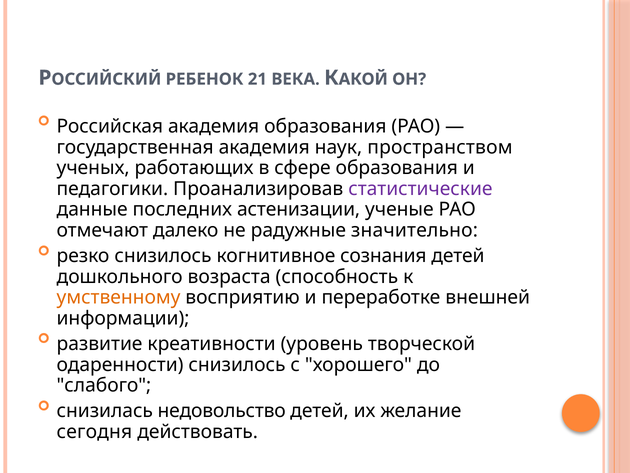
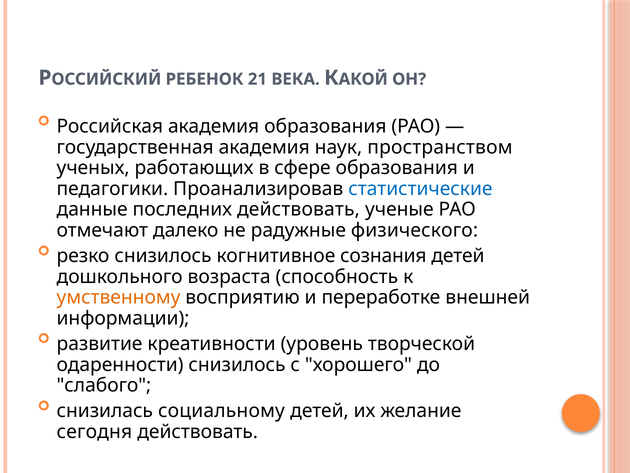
статистические colour: purple -> blue (420, 189)
последних астенизации: астенизации -> действовать (298, 209)
значительно: значительно -> физического (415, 230)
недовольство: недовольство -> социальному (221, 411)
